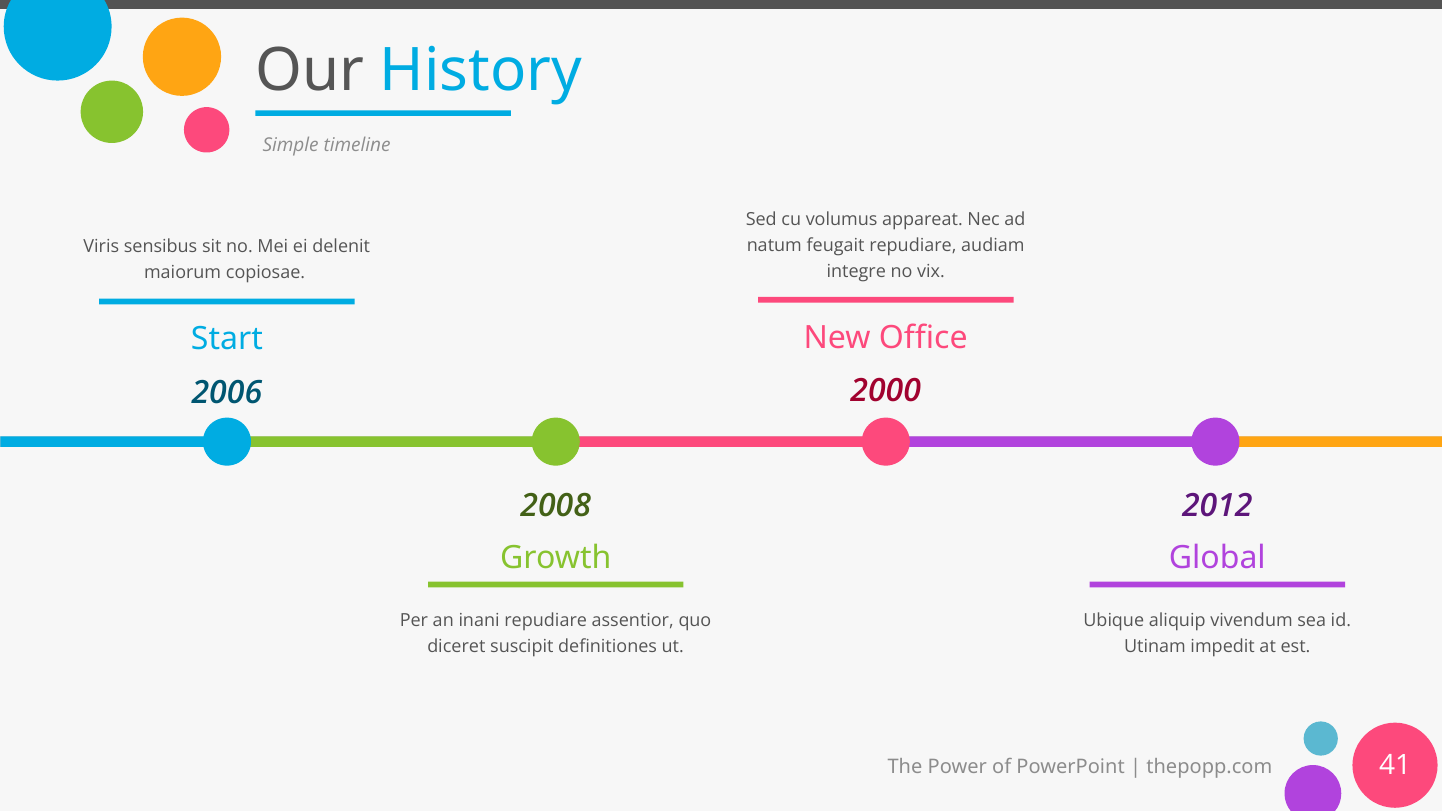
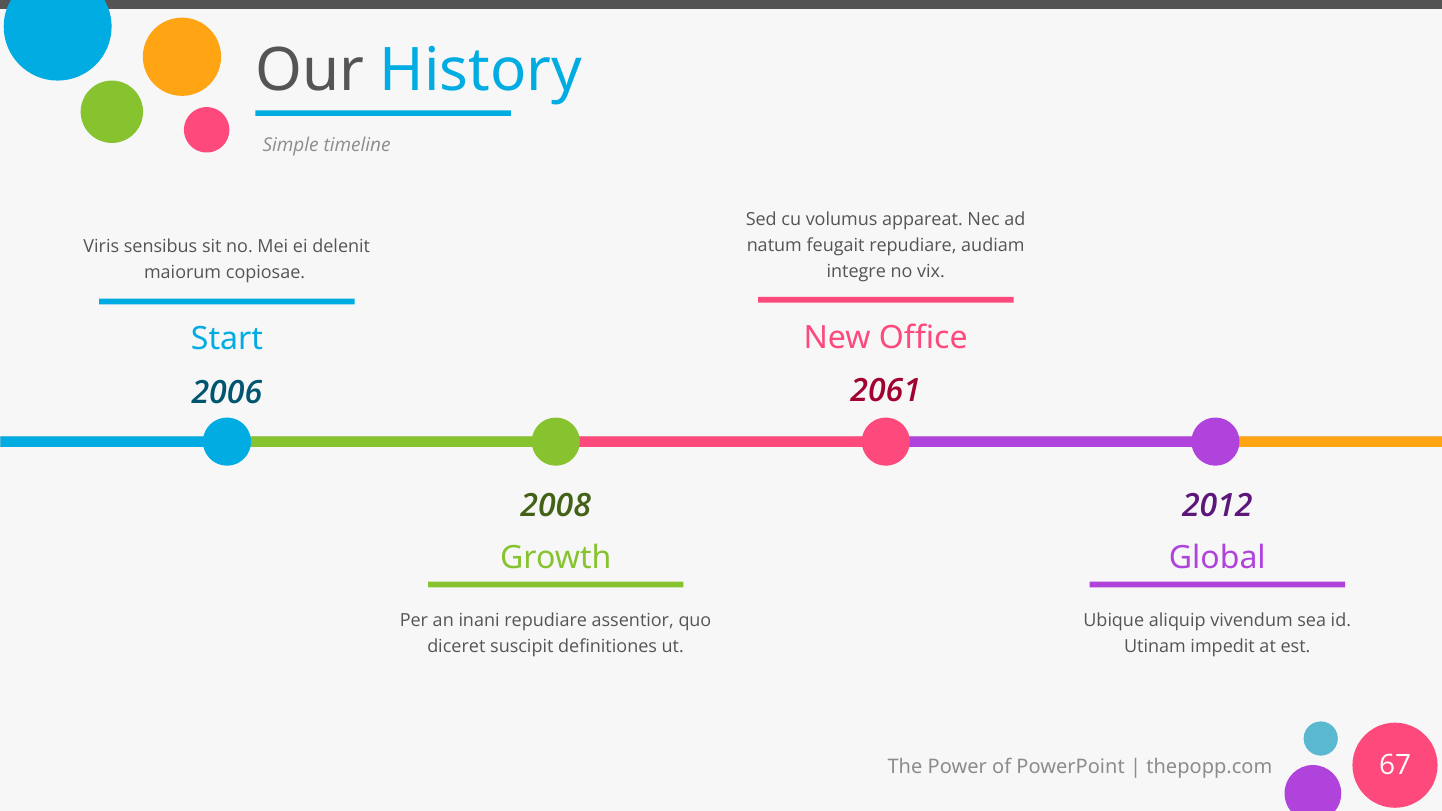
2000: 2000 -> 2061 (886, 391)
41: 41 -> 67 (1395, 765)
